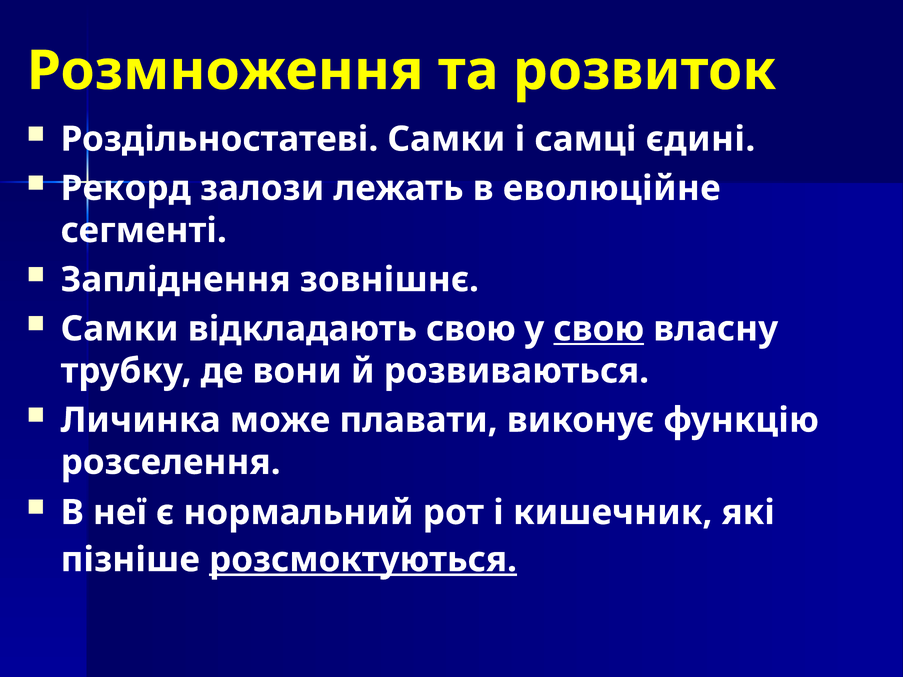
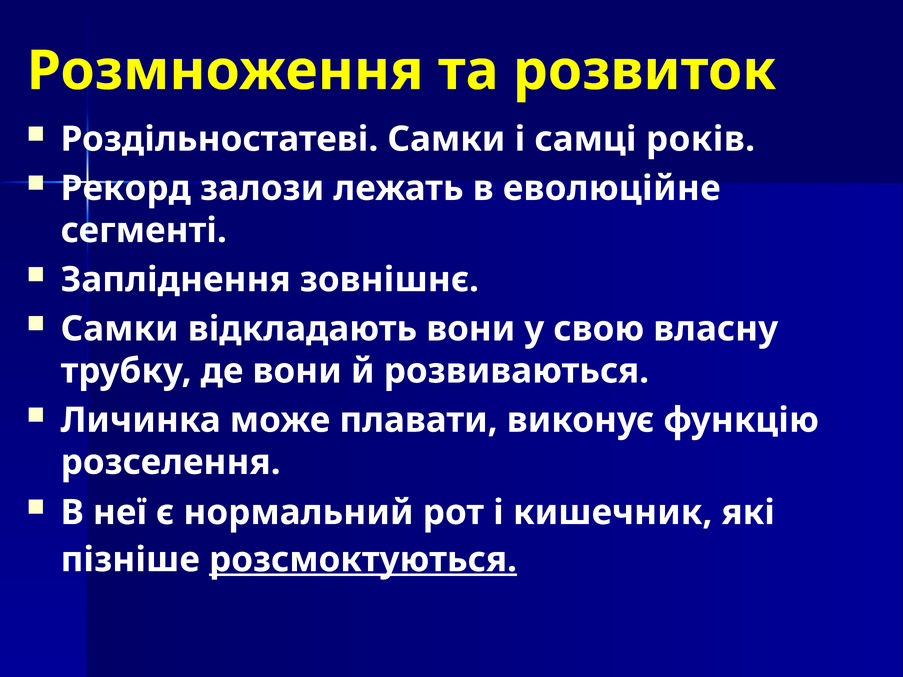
єдині: єдині -> років (700, 139)
відкладають свою: свою -> вони (471, 329)
свою underline: present -> none (599, 329)
